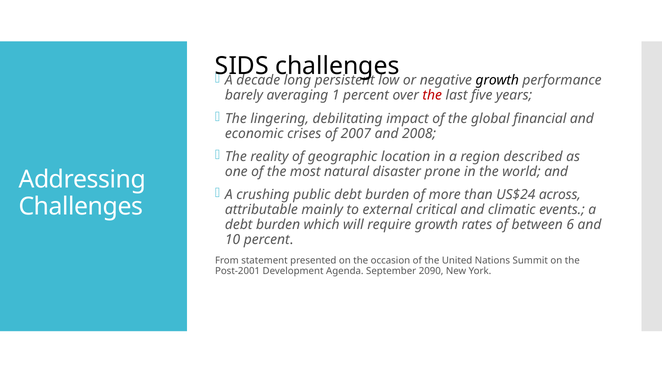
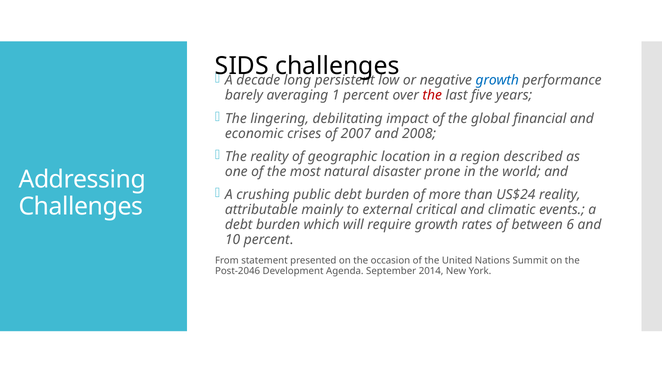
growth colour: black -> blue (497, 80)
US$24 across: across -> reality (560, 194)
Post-2001: Post-2001 -> Post-2046 (238, 271)
2090: 2090 -> 2014 (431, 271)
